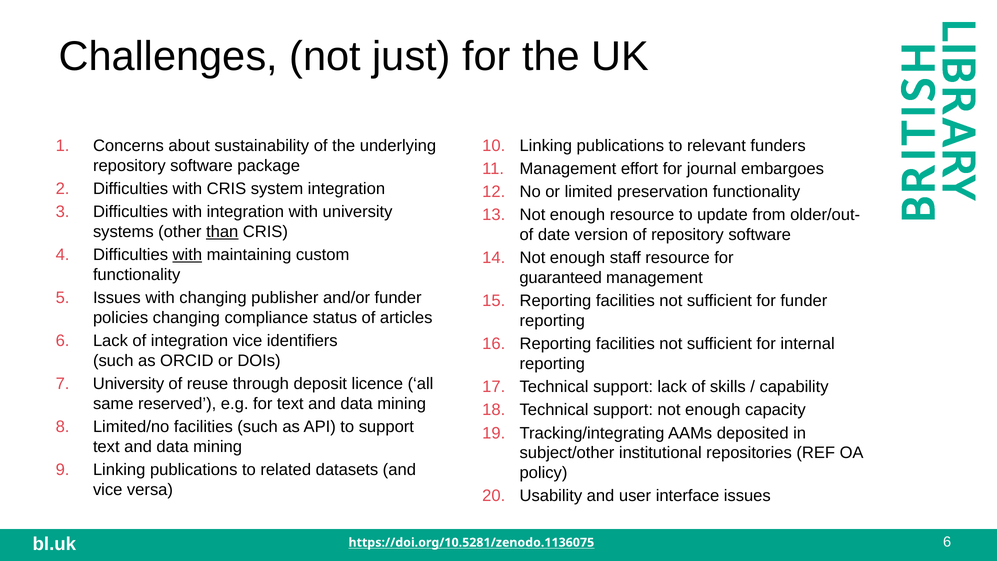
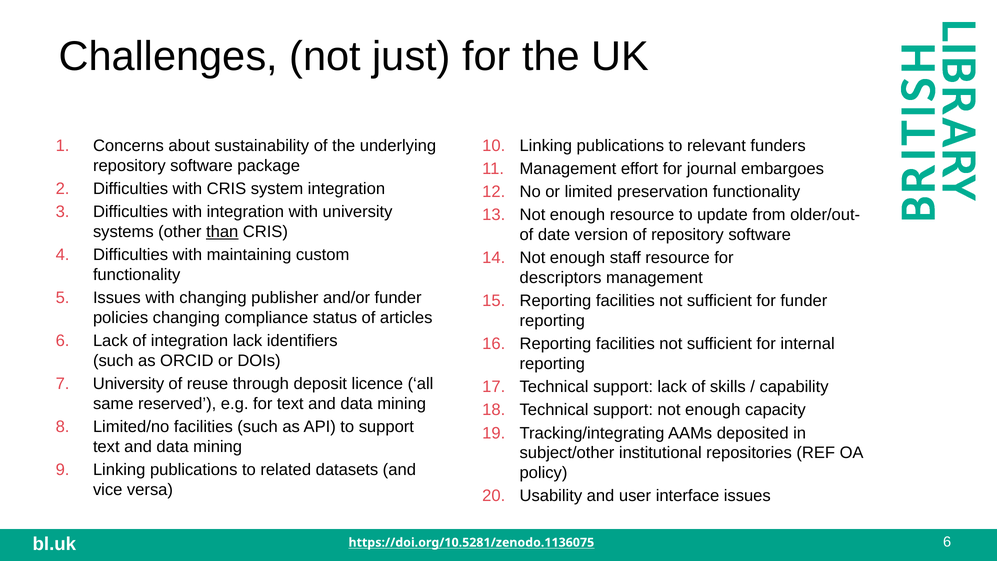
with underline: present -> none (187, 255)
guaranteed: guaranteed -> descriptors (561, 278)
integration vice: vice -> lack (248, 341)
